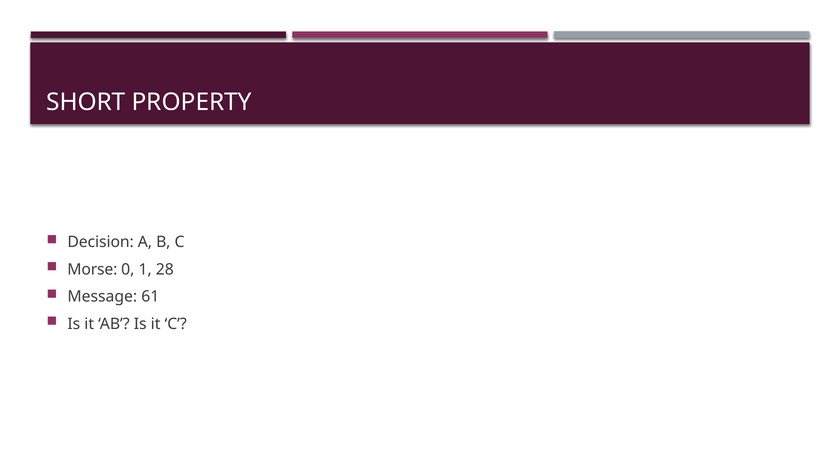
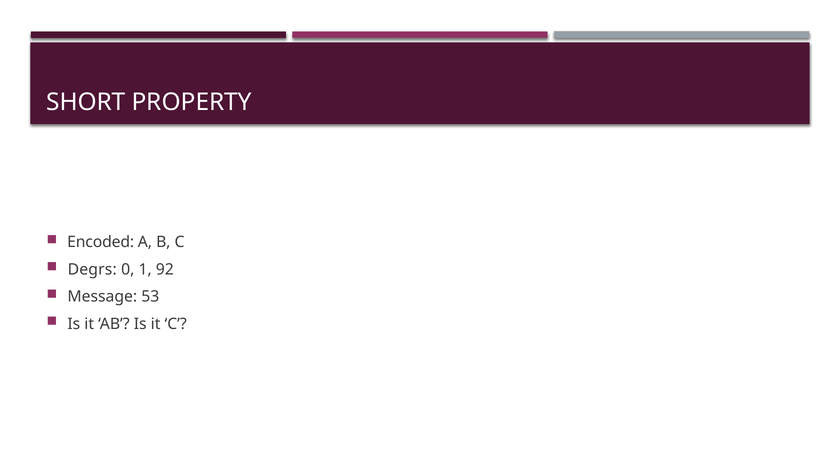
Decision: Decision -> Encoded (101, 242)
Morse: Morse -> Degrs (92, 270)
28: 28 -> 92 (165, 270)
61: 61 -> 53 (150, 297)
